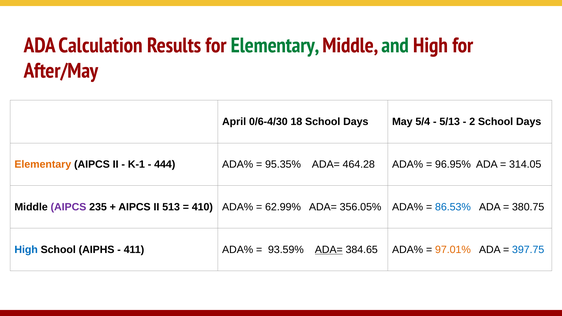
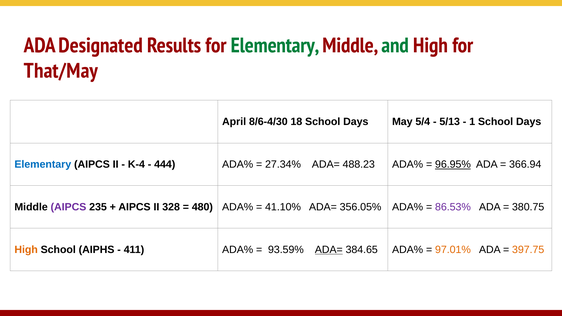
Calculation: Calculation -> Designated (101, 46)
After/May: After/May -> That/May (61, 71)
0/6-4/30: 0/6-4/30 -> 8/6-4/30 (268, 122)
2: 2 -> 1 (472, 122)
Elementary colour: orange -> blue (43, 165)
K-1: K-1 -> K-4 (136, 165)
95.35%: 95.35% -> 27.34% (283, 165)
464.28: 464.28 -> 488.23 (359, 165)
96.95% underline: none -> present (453, 165)
314.05: 314.05 -> 366.94 (525, 165)
513: 513 -> 328 (171, 207)
410: 410 -> 480 (202, 207)
62.99%: 62.99% -> 41.10% (283, 207)
86.53% colour: blue -> purple (453, 207)
High colour: blue -> orange (26, 250)
397.75 colour: blue -> orange (528, 250)
